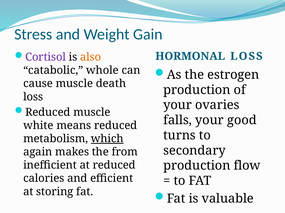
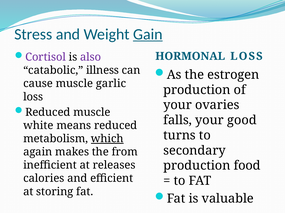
Gain underline: none -> present (148, 34)
also colour: orange -> purple (91, 57)
whole: whole -> illness (103, 71)
death: death -> garlic (111, 84)
at reduced: reduced -> releases (114, 166)
flow: flow -> food (247, 166)
